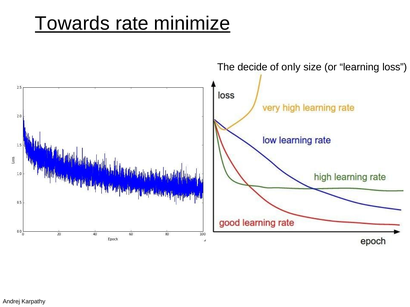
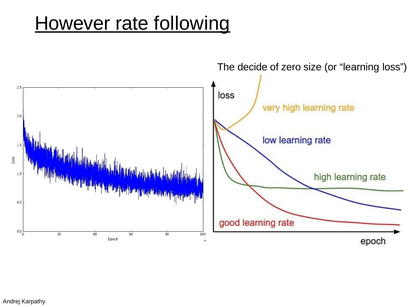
Towards: Towards -> However (73, 24)
minimize: minimize -> following (192, 24)
only: only -> zero (291, 67)
